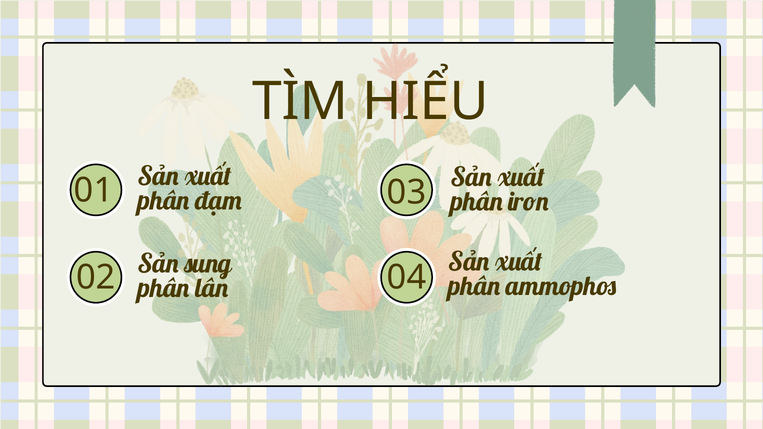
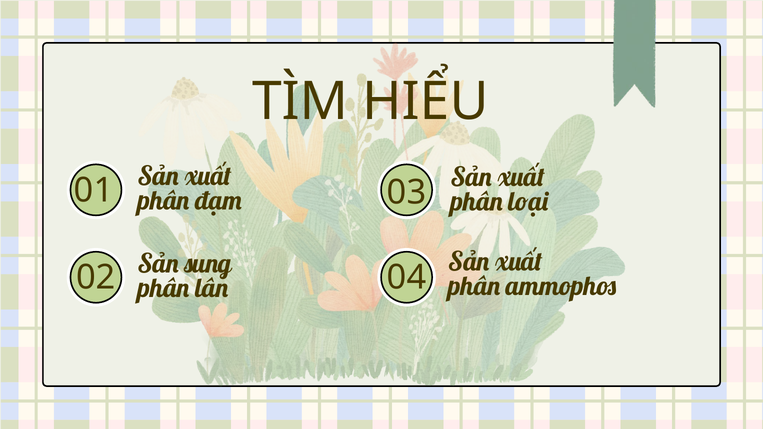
iron: iron -> loại (528, 202)
